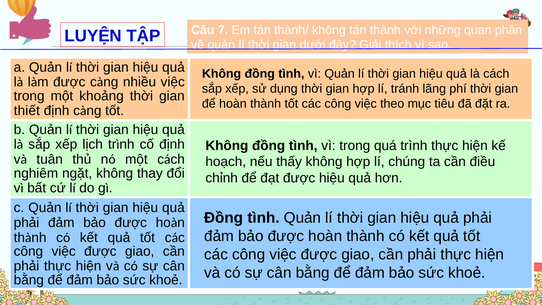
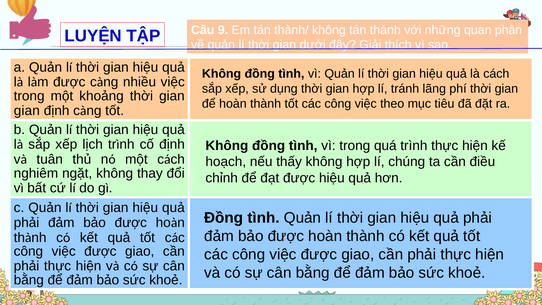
7: 7 -> 9 (223, 30)
thiết: thiết -> gian (27, 111)
